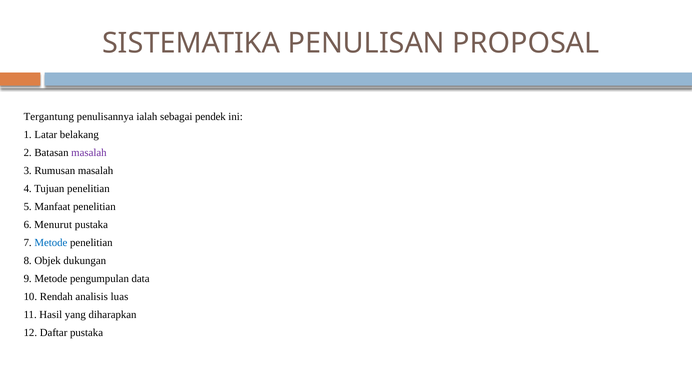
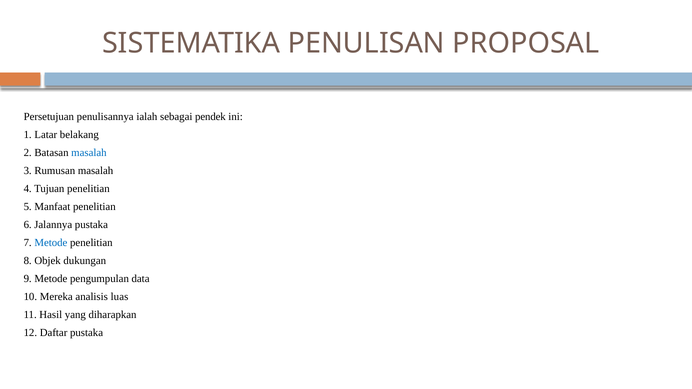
Tergantung: Tergantung -> Persetujuan (49, 117)
masalah colour: purple -> blue (89, 153)
Menurut: Menurut -> Jalannya (53, 225)
Rendah: Rendah -> Mereka (56, 297)
